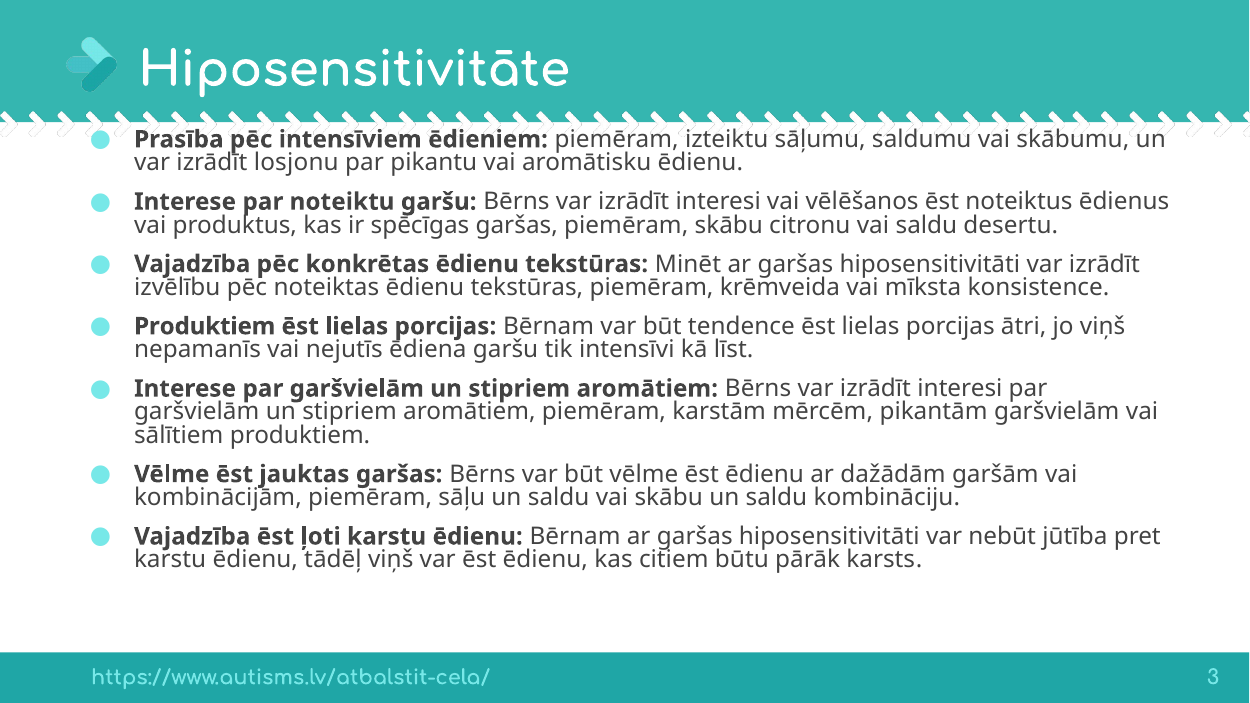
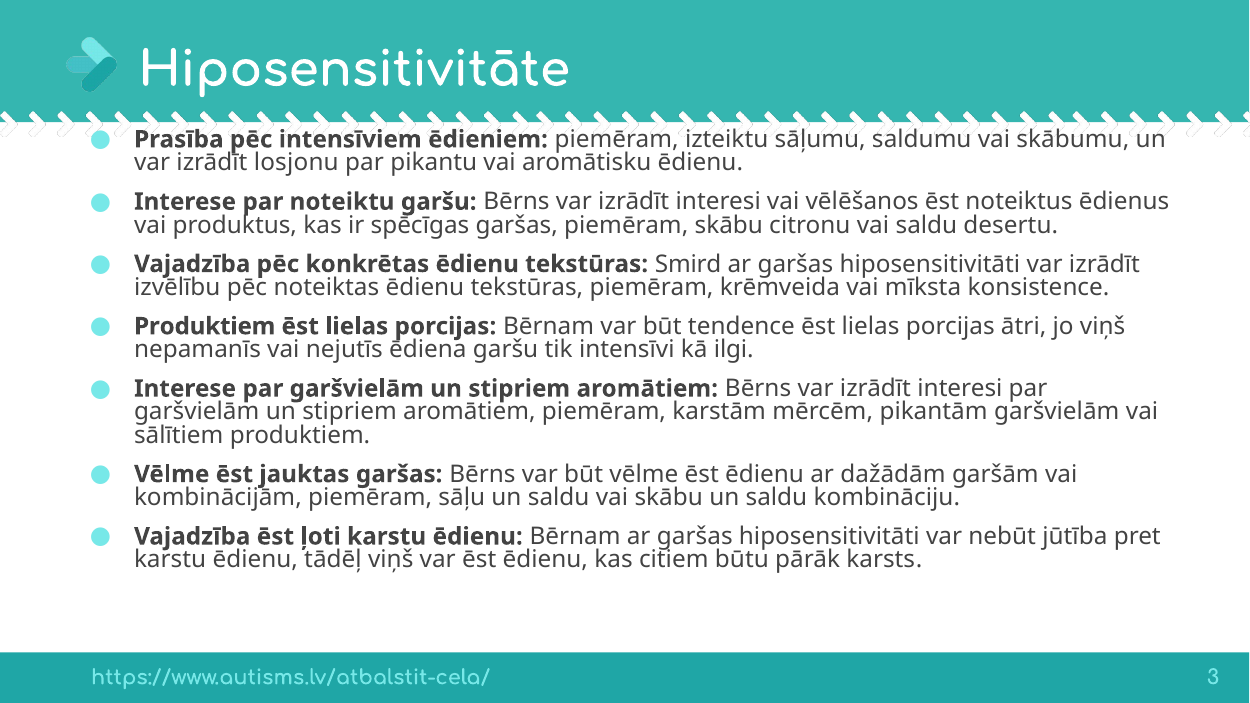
Minēt: Minēt -> Smird (688, 264)
līst: līst -> ilgi (734, 350)
